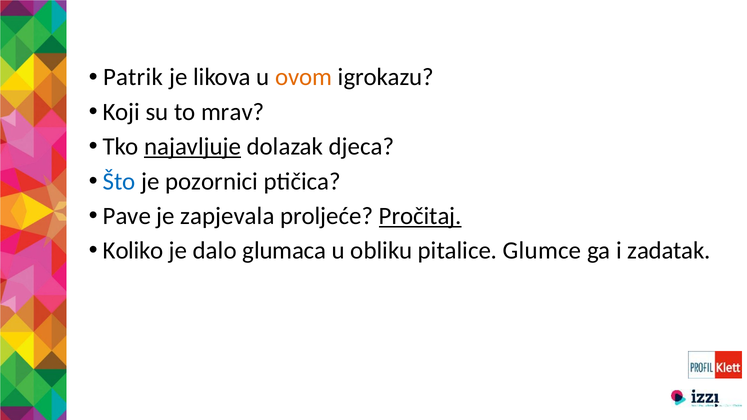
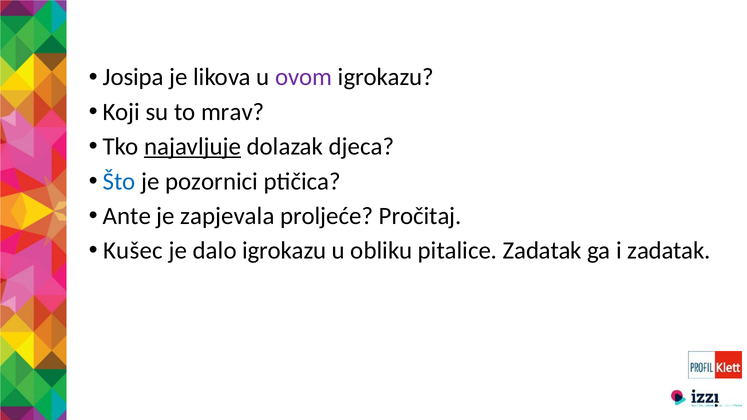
Patrik: Patrik -> Josipa (133, 77)
ovom colour: orange -> purple (304, 77)
Pave: Pave -> Ante (127, 216)
Pročitaj underline: present -> none (420, 216)
Koliko: Koliko -> Kušec (133, 251)
dalo glumaca: glumaca -> igrokazu (284, 251)
pitalice Glumce: Glumce -> Zadatak (542, 251)
